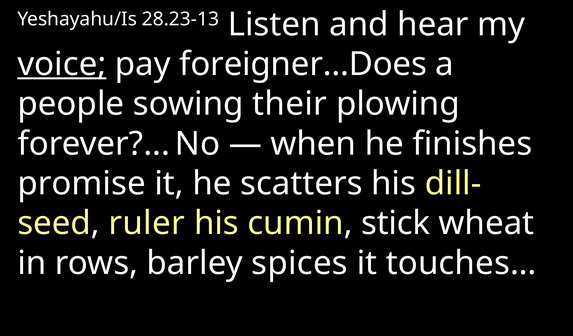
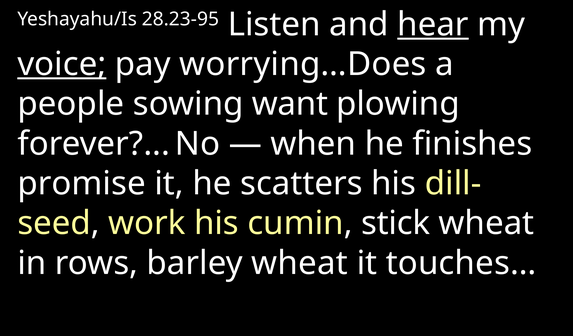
28.23-13: 28.23-13 -> 28.23-95 (180, 19)
hear underline: none -> present (433, 24)
foreigner…Does: foreigner…Does -> worrying…Does (303, 64)
their: their -> want (290, 104)
ruler: ruler -> work (147, 223)
barley spices: spices -> wheat (300, 263)
